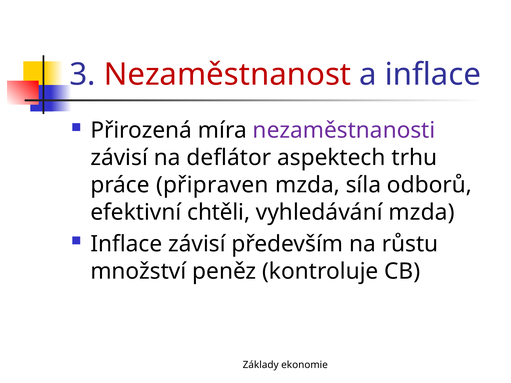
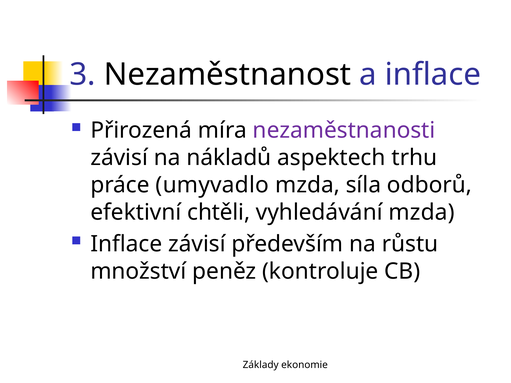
Nezaměstnanost colour: red -> black (227, 75)
deflátor: deflátor -> nákladů (229, 158)
připraven: připraven -> umyvadlo (212, 185)
